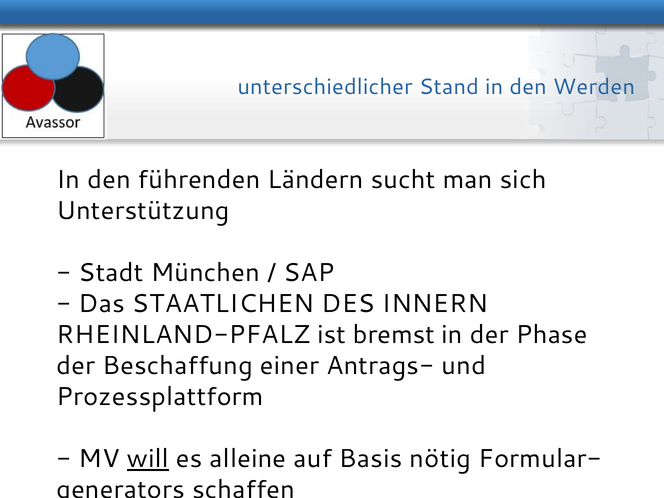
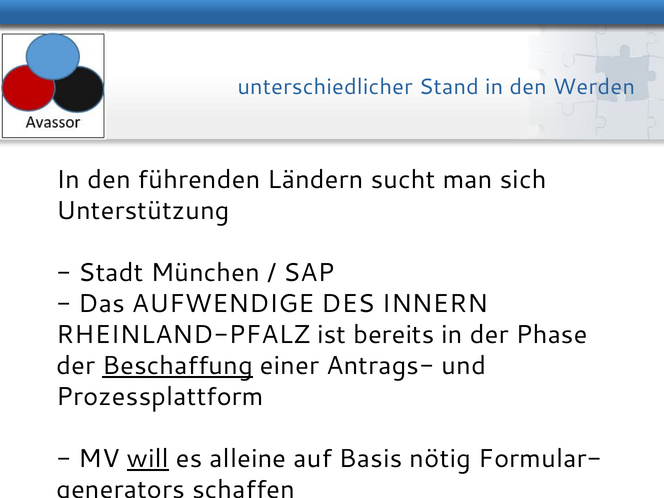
STAATLICHEN: STAATLICHEN -> AUFWENDIGE (223, 304)
bremst: bremst -> bereits (394, 335)
Beschaffung underline: none -> present (178, 366)
